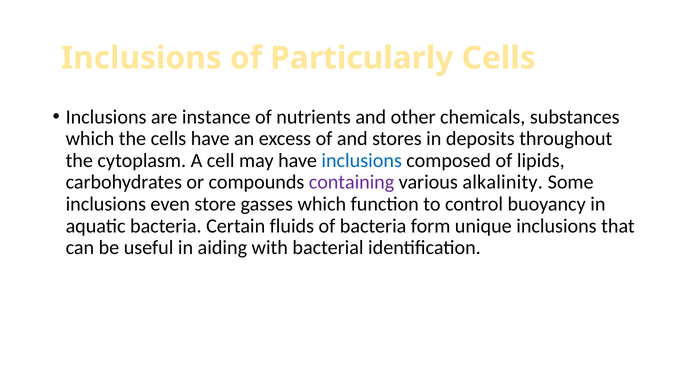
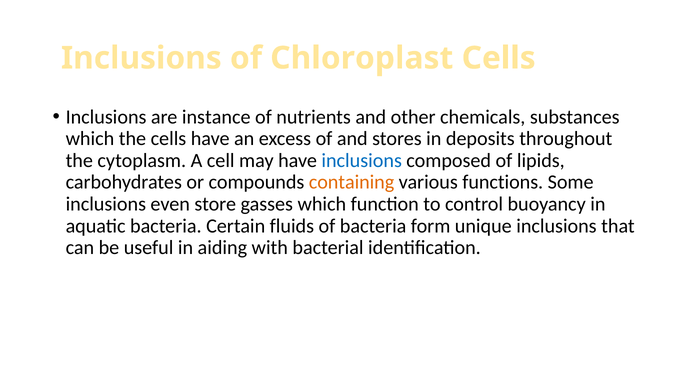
Particularly: Particularly -> Chloroplast (362, 58)
containing colour: purple -> orange (352, 182)
alkalinity: alkalinity -> functions (503, 182)
